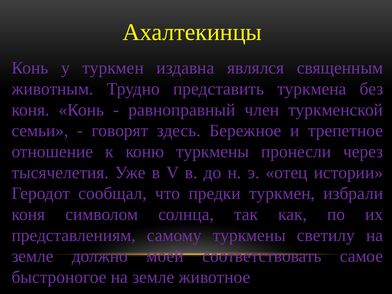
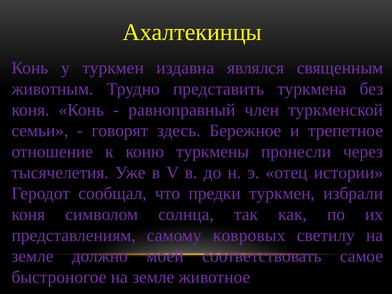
самому туркмены: туркмены -> ковровых (249, 235)
